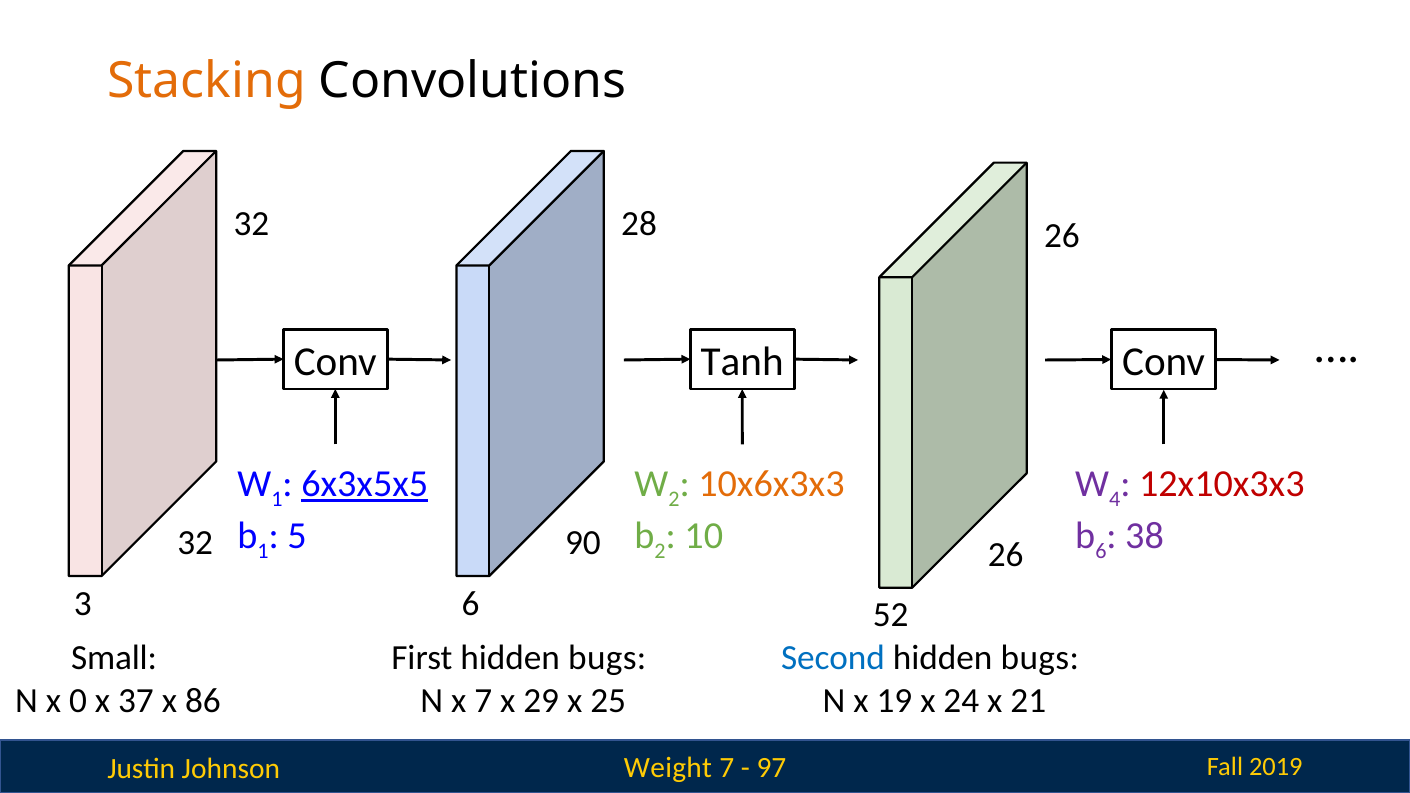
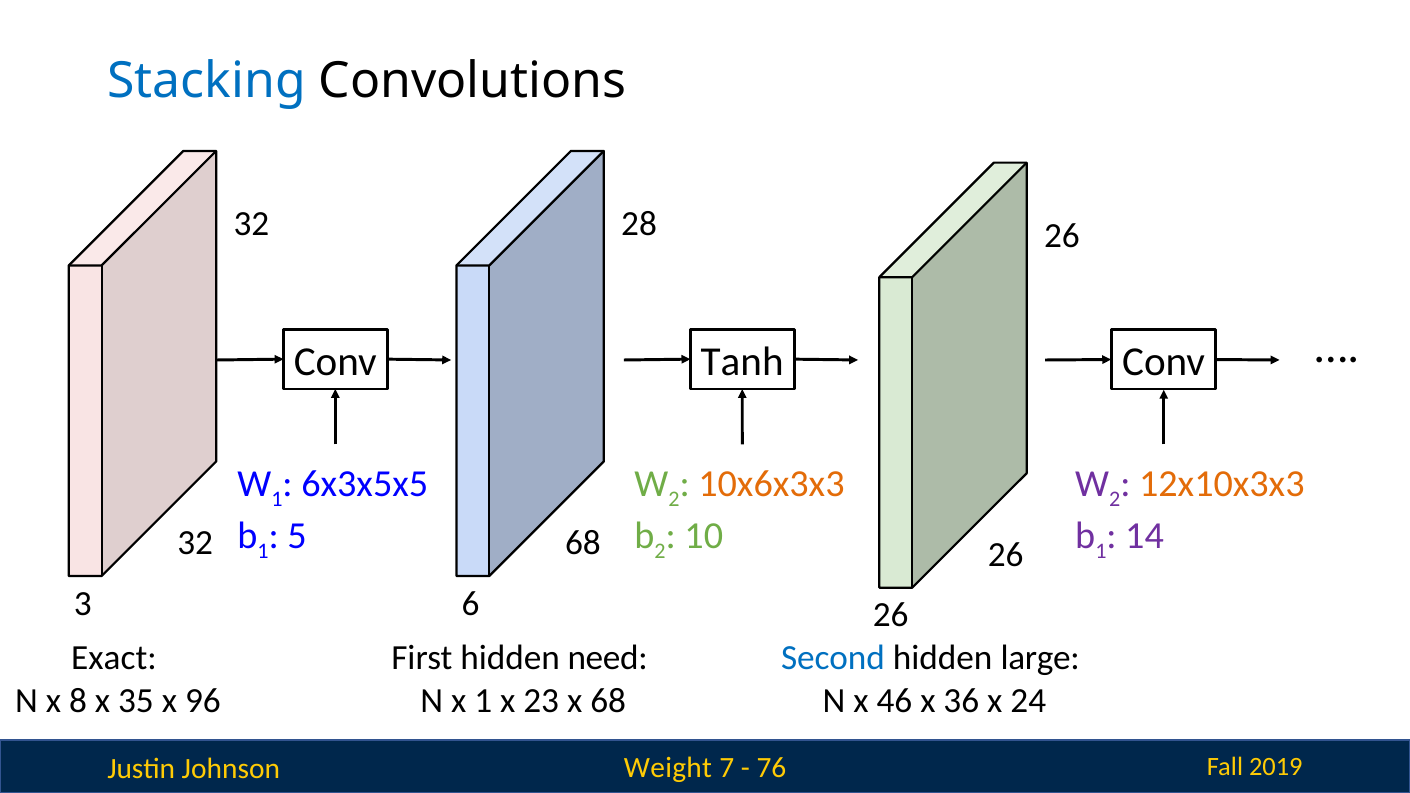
Stacking colour: orange -> blue (207, 81)
6x3x5x5 underline: present -> none (365, 484)
4: 4 -> 2 (1115, 499)
12x10x3x3 colour: red -> orange (1222, 484)
5 90: 90 -> 68 (583, 543)
6: 6 -> 1 (1101, 551)
38: 38 -> 14 (1145, 536)
6 52: 52 -> 26 (891, 615)
Small: Small -> Exact (114, 658)
First hidden bugs: bugs -> need (608, 658)
bugs: bugs -> large (1040, 658)
0: 0 -> 8 (78, 701)
37: 37 -> 35 (136, 701)
86: 86 -> 96 (203, 701)
x 7: 7 -> 1 (483, 701)
29: 29 -> 23 (541, 701)
x 25: 25 -> 68 (608, 701)
19: 19 -> 46 (894, 701)
24: 24 -> 36 (961, 701)
21: 21 -> 24 (1028, 701)
97: 97 -> 76 (771, 768)
